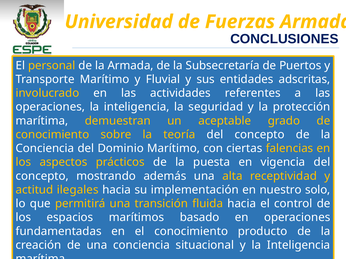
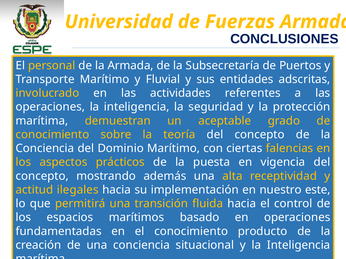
solo: solo -> este (318, 190)
